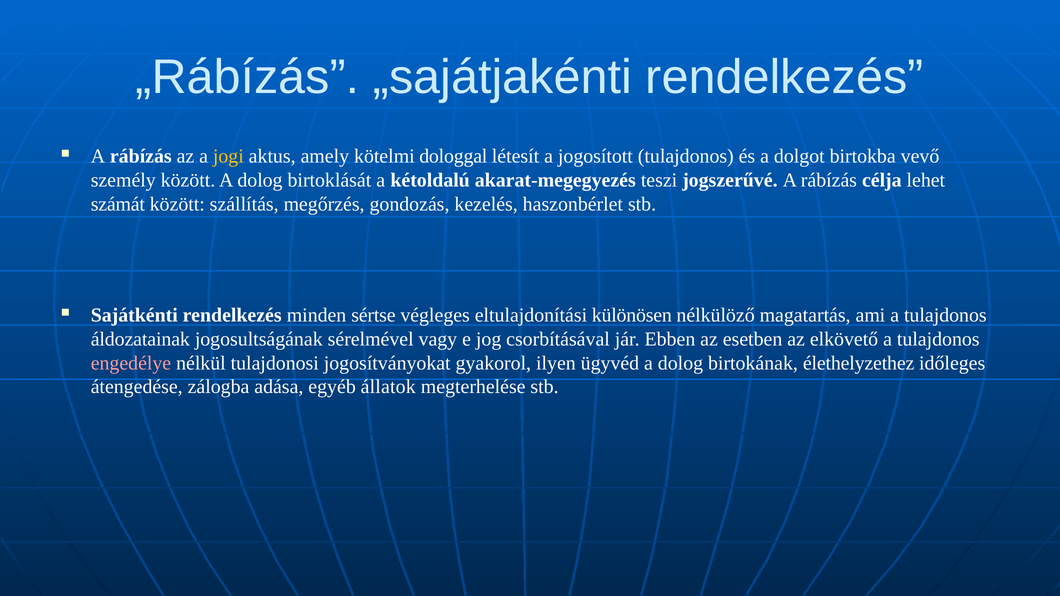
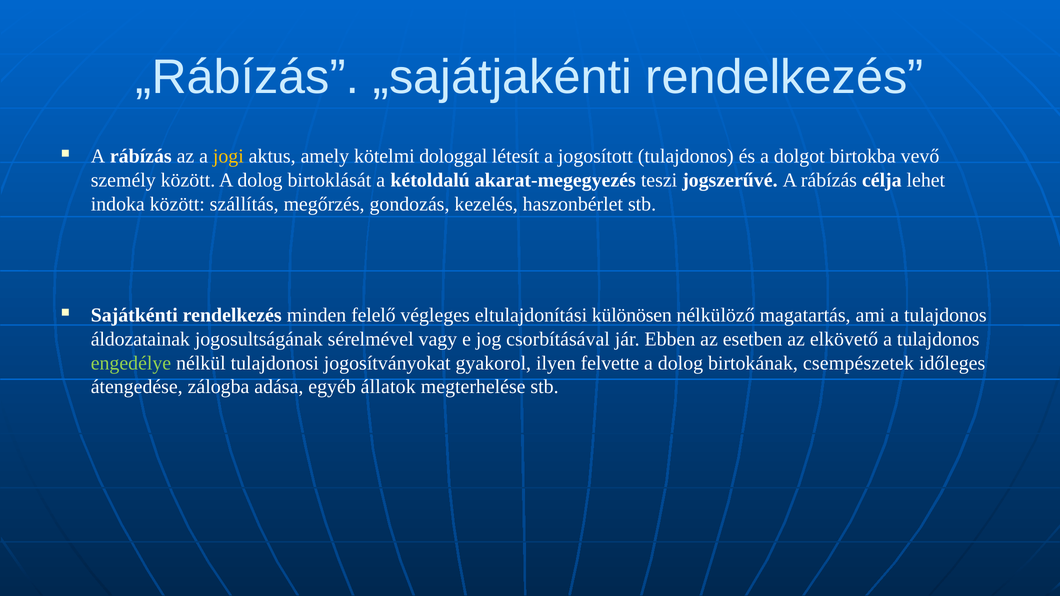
számát: számát -> indoka (118, 204)
sértse: sértse -> felelő (373, 315)
engedélye colour: pink -> light green (131, 363)
ügyvéd: ügyvéd -> felvette (610, 363)
élethelyzethez: élethelyzethez -> csempészetek (858, 363)
